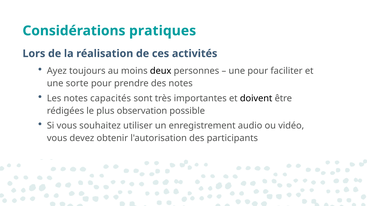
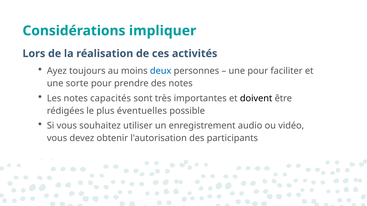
pratiques: pratiques -> impliquer (163, 31)
deux colour: black -> blue (161, 71)
observation: observation -> éventuelles (142, 111)
